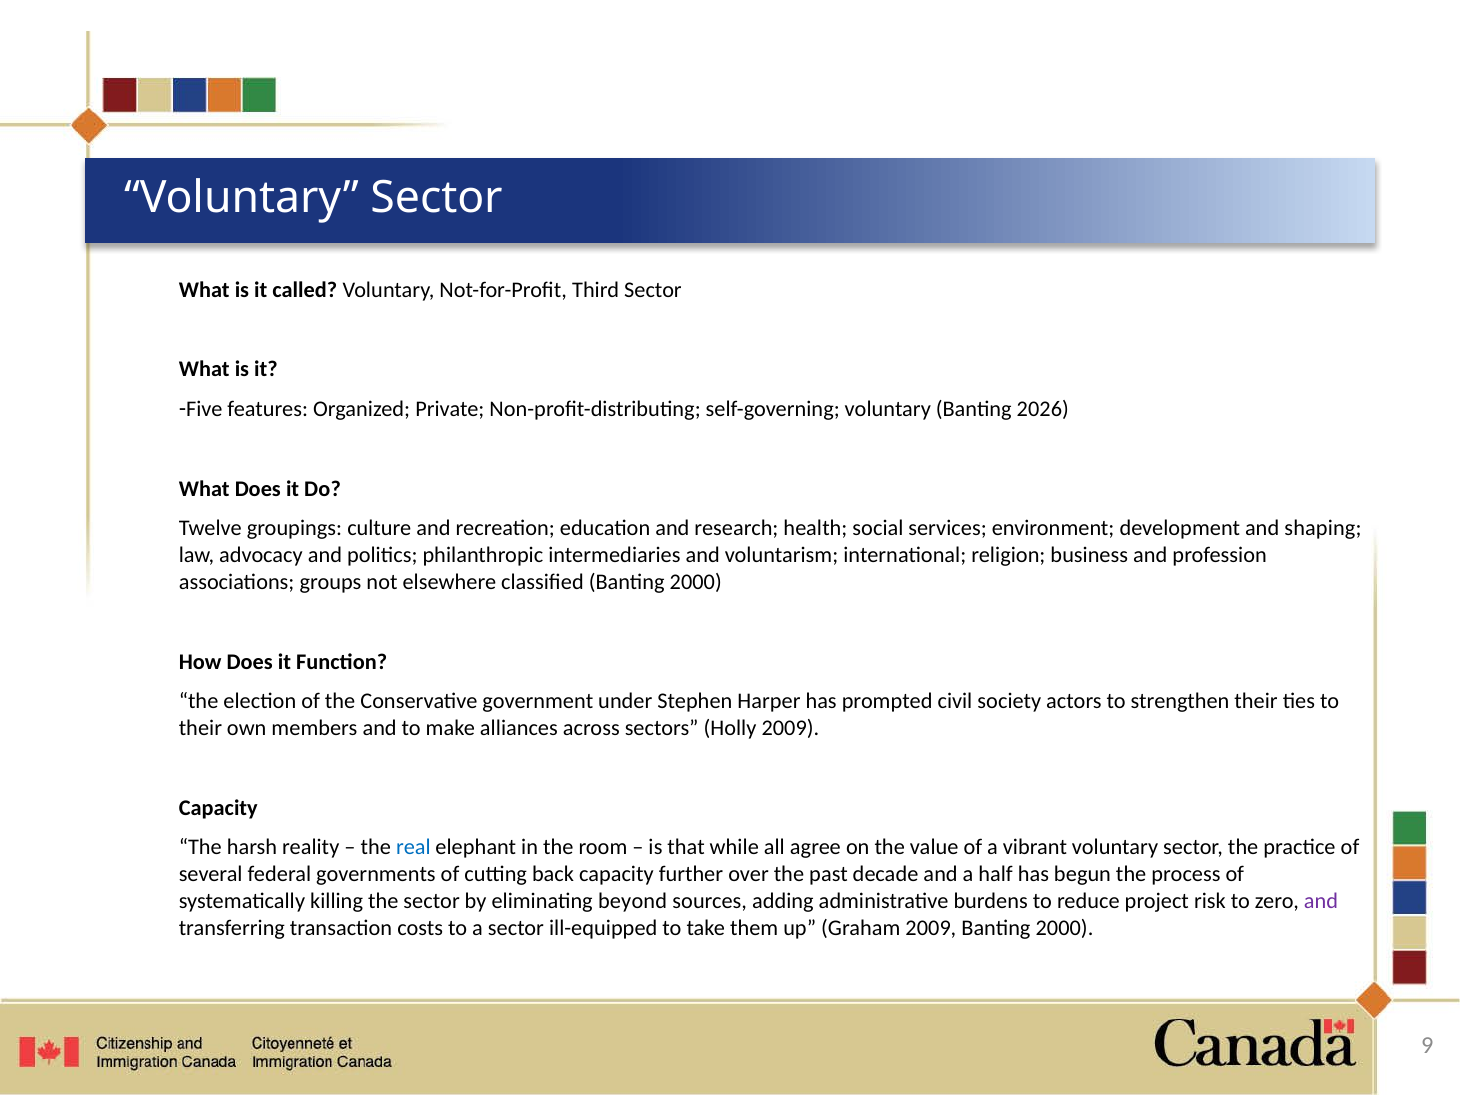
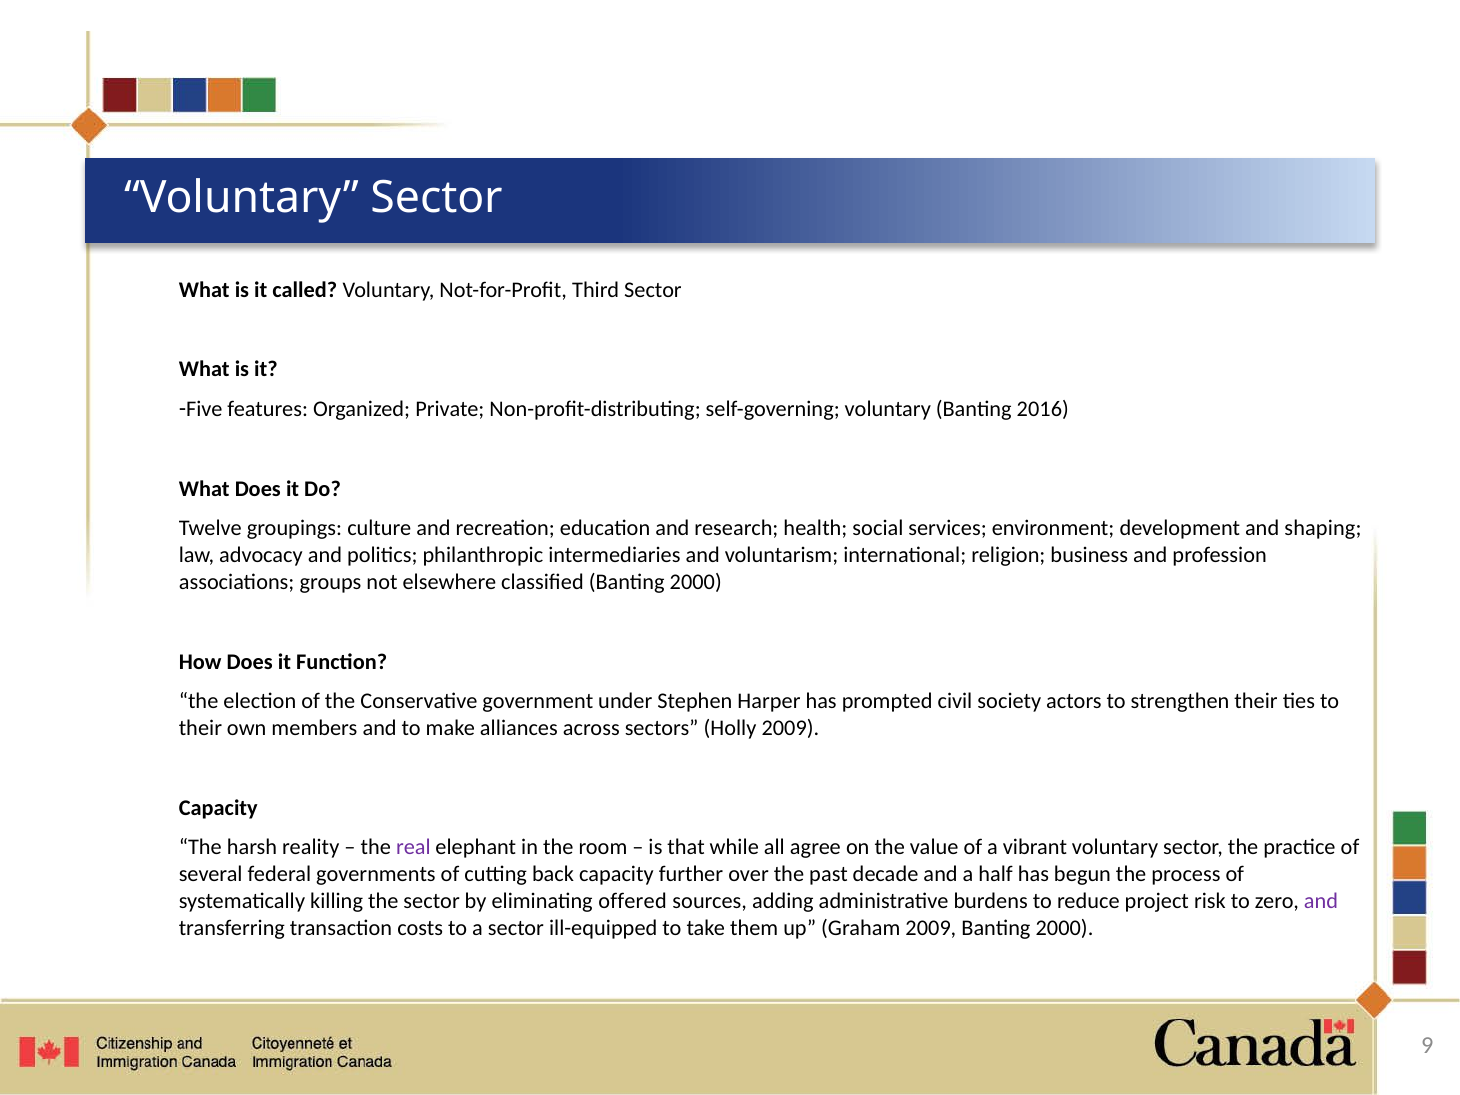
2026: 2026 -> 2016 (1043, 409)
real colour: blue -> purple (413, 848)
beyond: beyond -> offered (633, 901)
